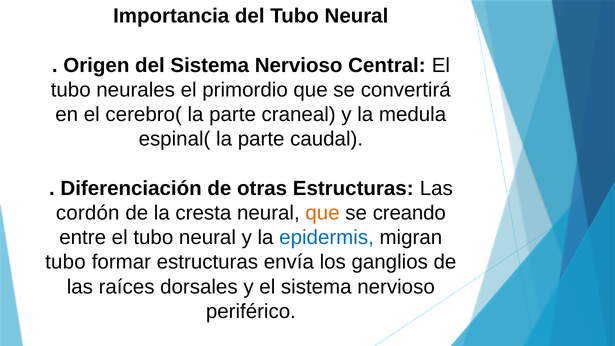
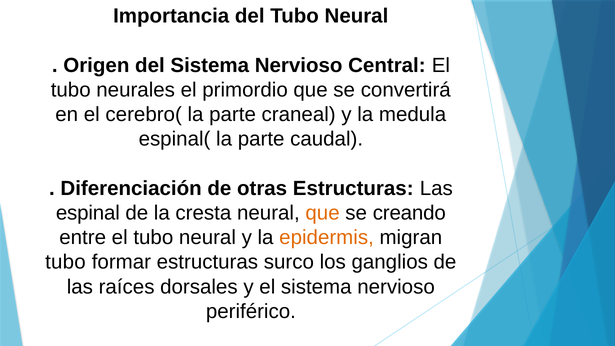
cordón: cordón -> espinal (88, 213)
epidermis colour: blue -> orange (327, 237)
envía: envía -> surco (289, 262)
